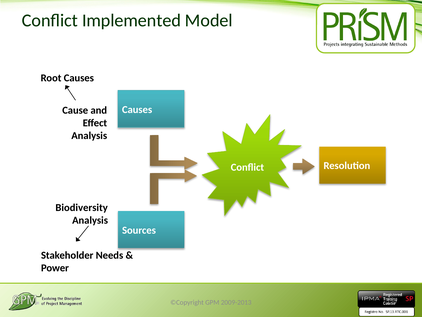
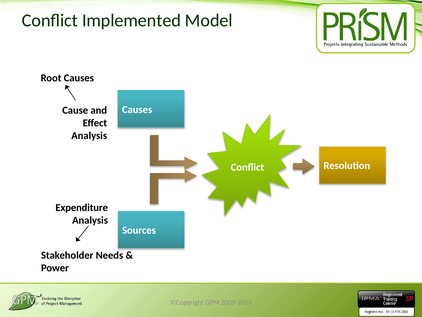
Biodiversity: Biodiversity -> Expenditure (82, 207)
